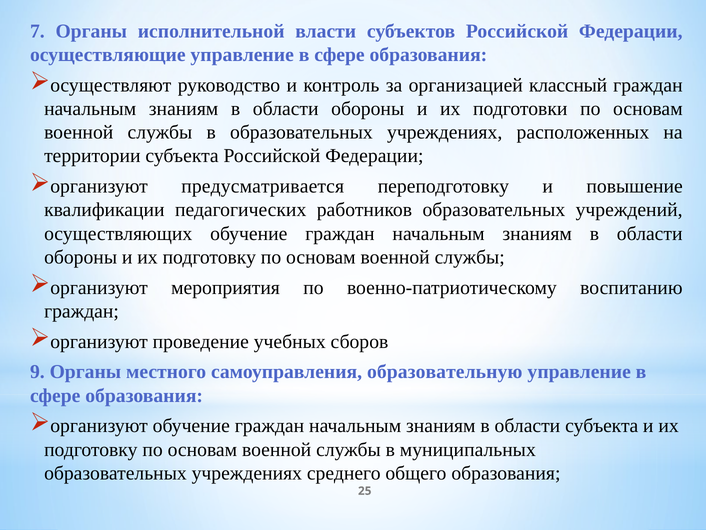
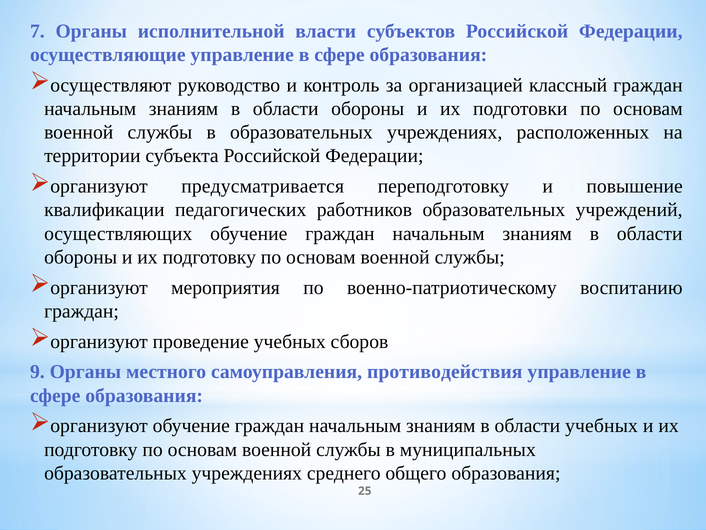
образовательную: образовательную -> противодействия (445, 372)
области субъекта: субъекта -> учебных (602, 426)
